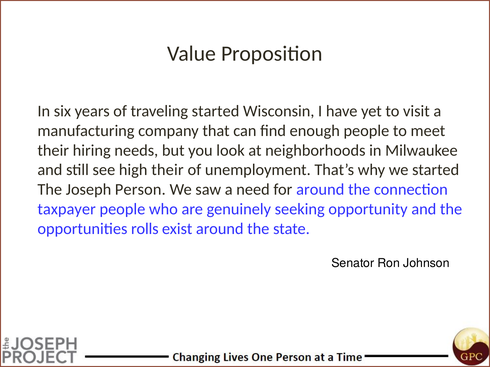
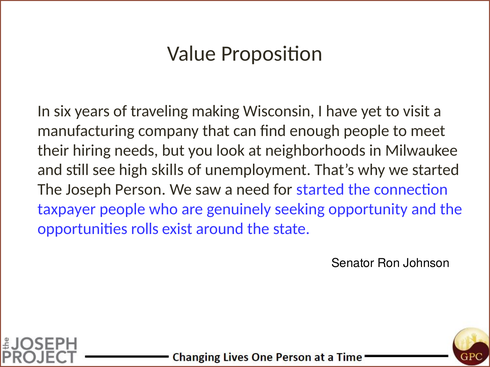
traveling started: started -> making (216, 111)
high their: their -> skills (167, 170)
for around: around -> started (320, 190)
